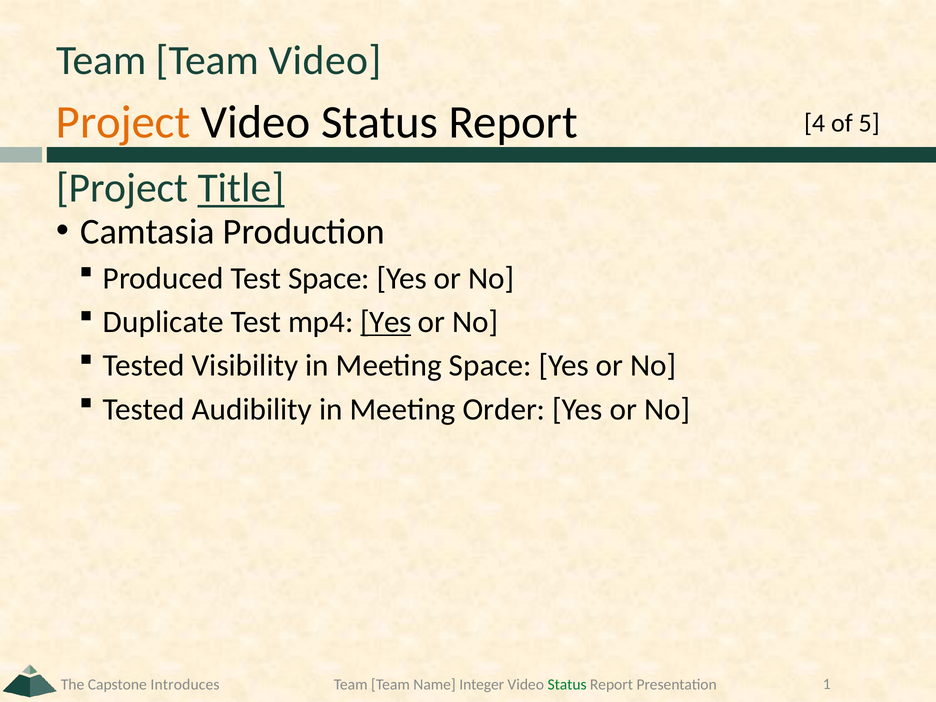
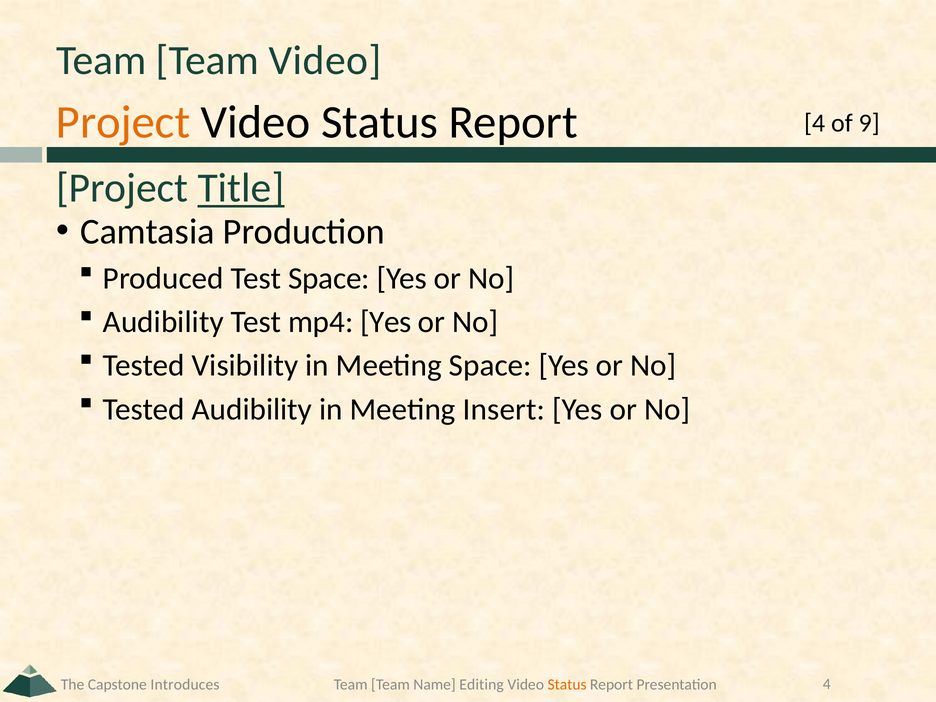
5: 5 -> 9 (869, 123)
Duplicate: Duplicate -> Audibility (163, 322)
Yes underline: present -> none (386, 322)
Order: Order -> Insert (504, 409)
Integer: Integer -> Editing (482, 684)
Status colour: green -> orange (567, 684)
Presentation 1: 1 -> 4 (827, 684)
